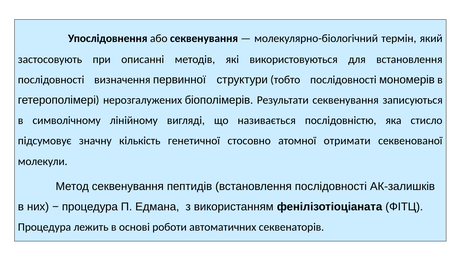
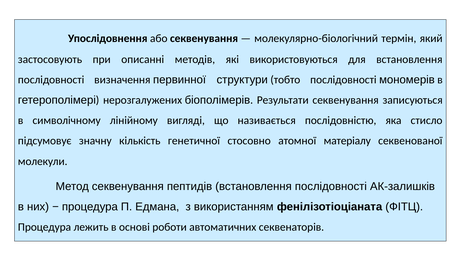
отримати: отримати -> матеріалу (347, 141)
